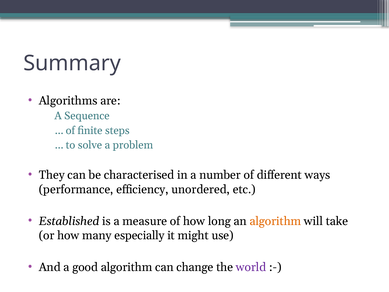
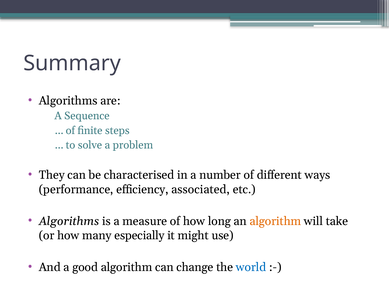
unordered: unordered -> associated (201, 189)
Established: Established -> Algorithms (69, 221)
world colour: purple -> blue (251, 267)
